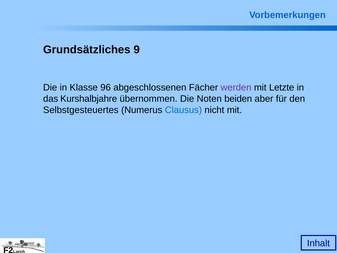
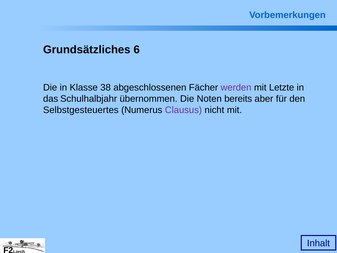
9: 9 -> 6 (137, 50)
96: 96 -> 38 (106, 88)
Kurshalbjahre: Kurshalbjahre -> Schulhalbjahr (89, 99)
beiden: beiden -> bereits (238, 99)
Clausus colour: blue -> purple (183, 110)
